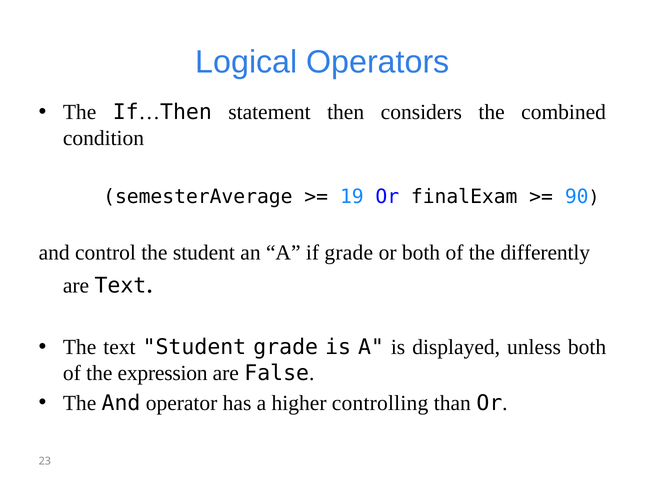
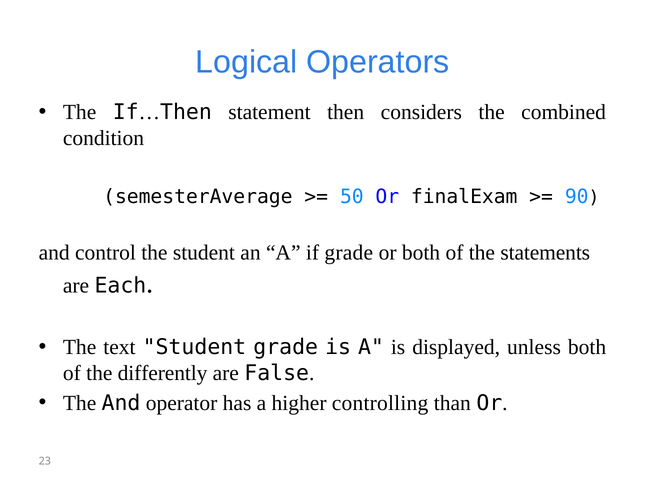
19: 19 -> 50 (352, 197)
differently: differently -> statements (545, 252)
are Text: Text -> Each (120, 285)
expression: expression -> differently (163, 373)
